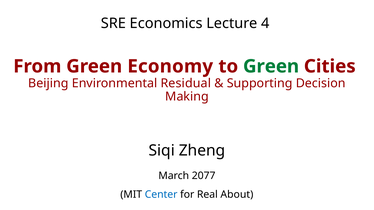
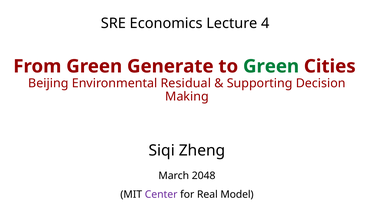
Economy: Economy -> Generate (170, 66)
2077: 2077 -> 2048 (204, 176)
Center colour: blue -> purple (161, 195)
About: About -> Model (237, 195)
